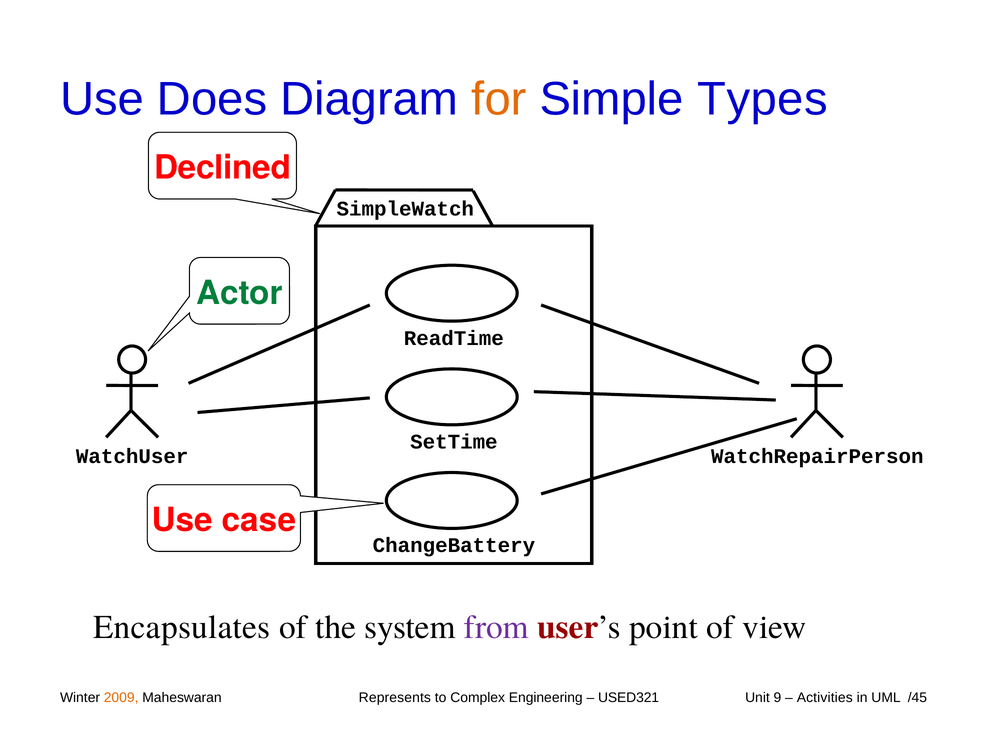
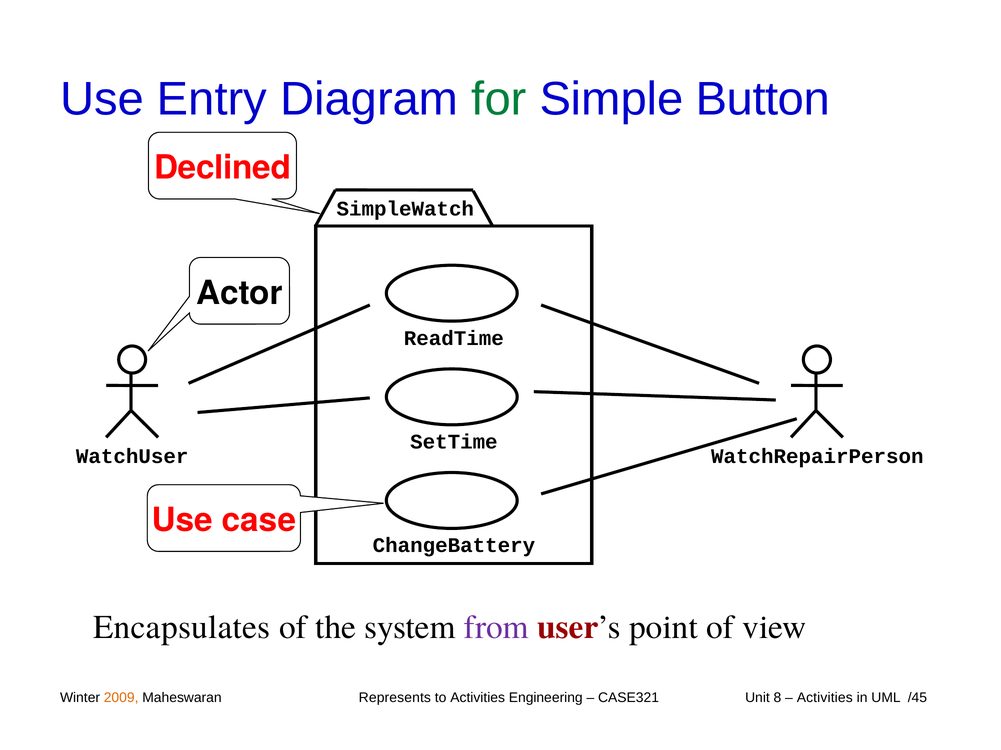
Does: Does -> Entry (212, 99)
for colour: orange -> green (499, 99)
Types: Types -> Button (763, 99)
Actor colour: green -> black (239, 293)
to Complex: Complex -> Activities (478, 698)
USED321: USED321 -> CASE321 (629, 698)
9: 9 -> 8 (777, 698)
